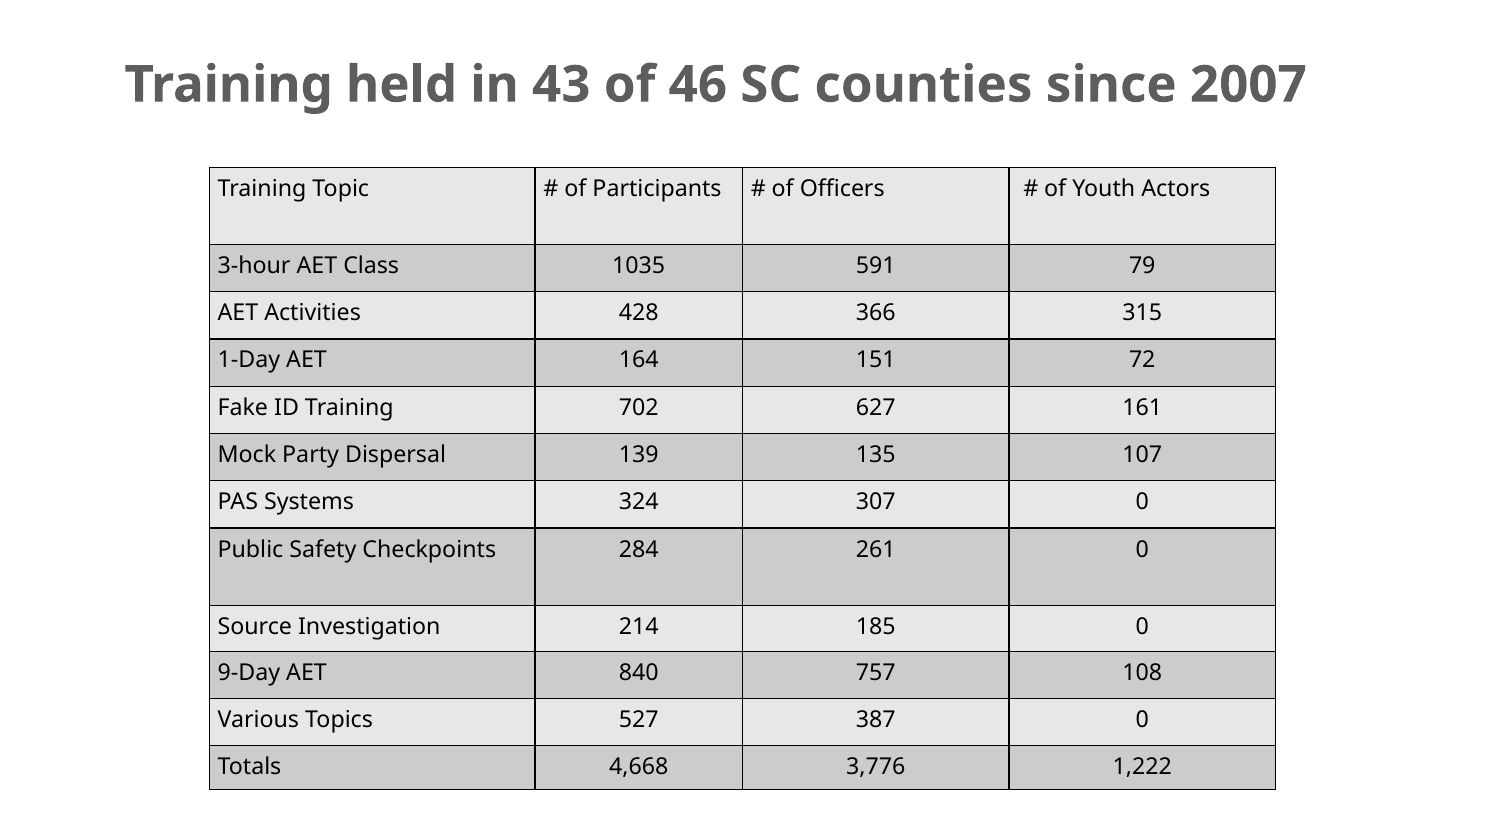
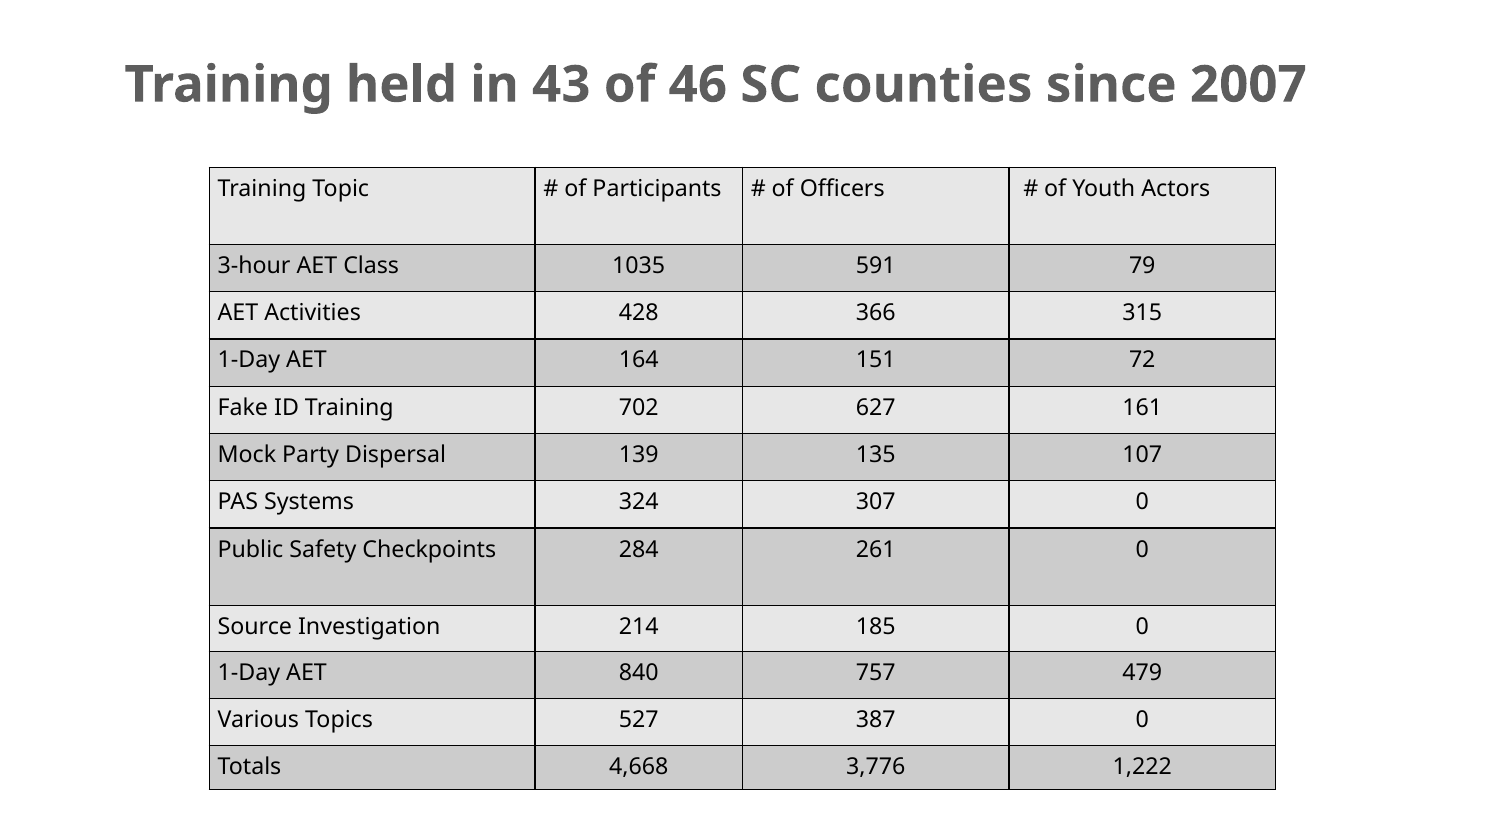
9-Day: 9-Day -> 1-Day (249, 672)
108: 108 -> 479 (1142, 672)
